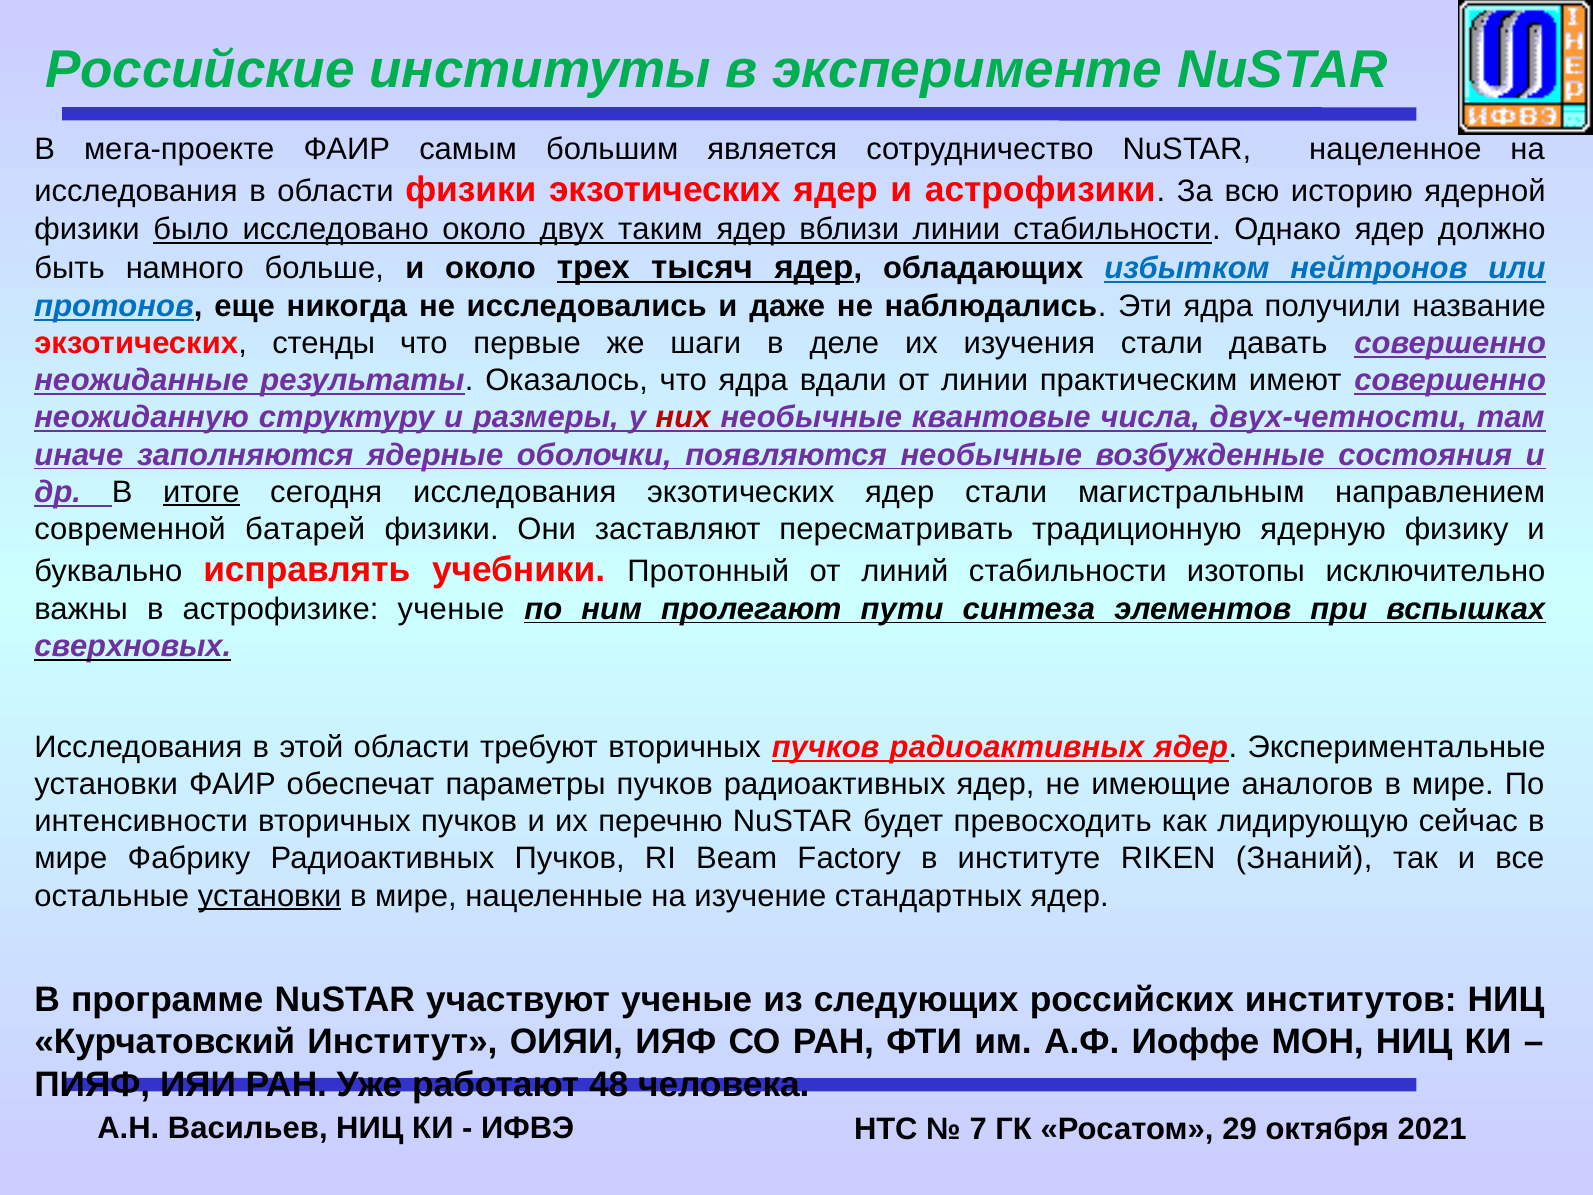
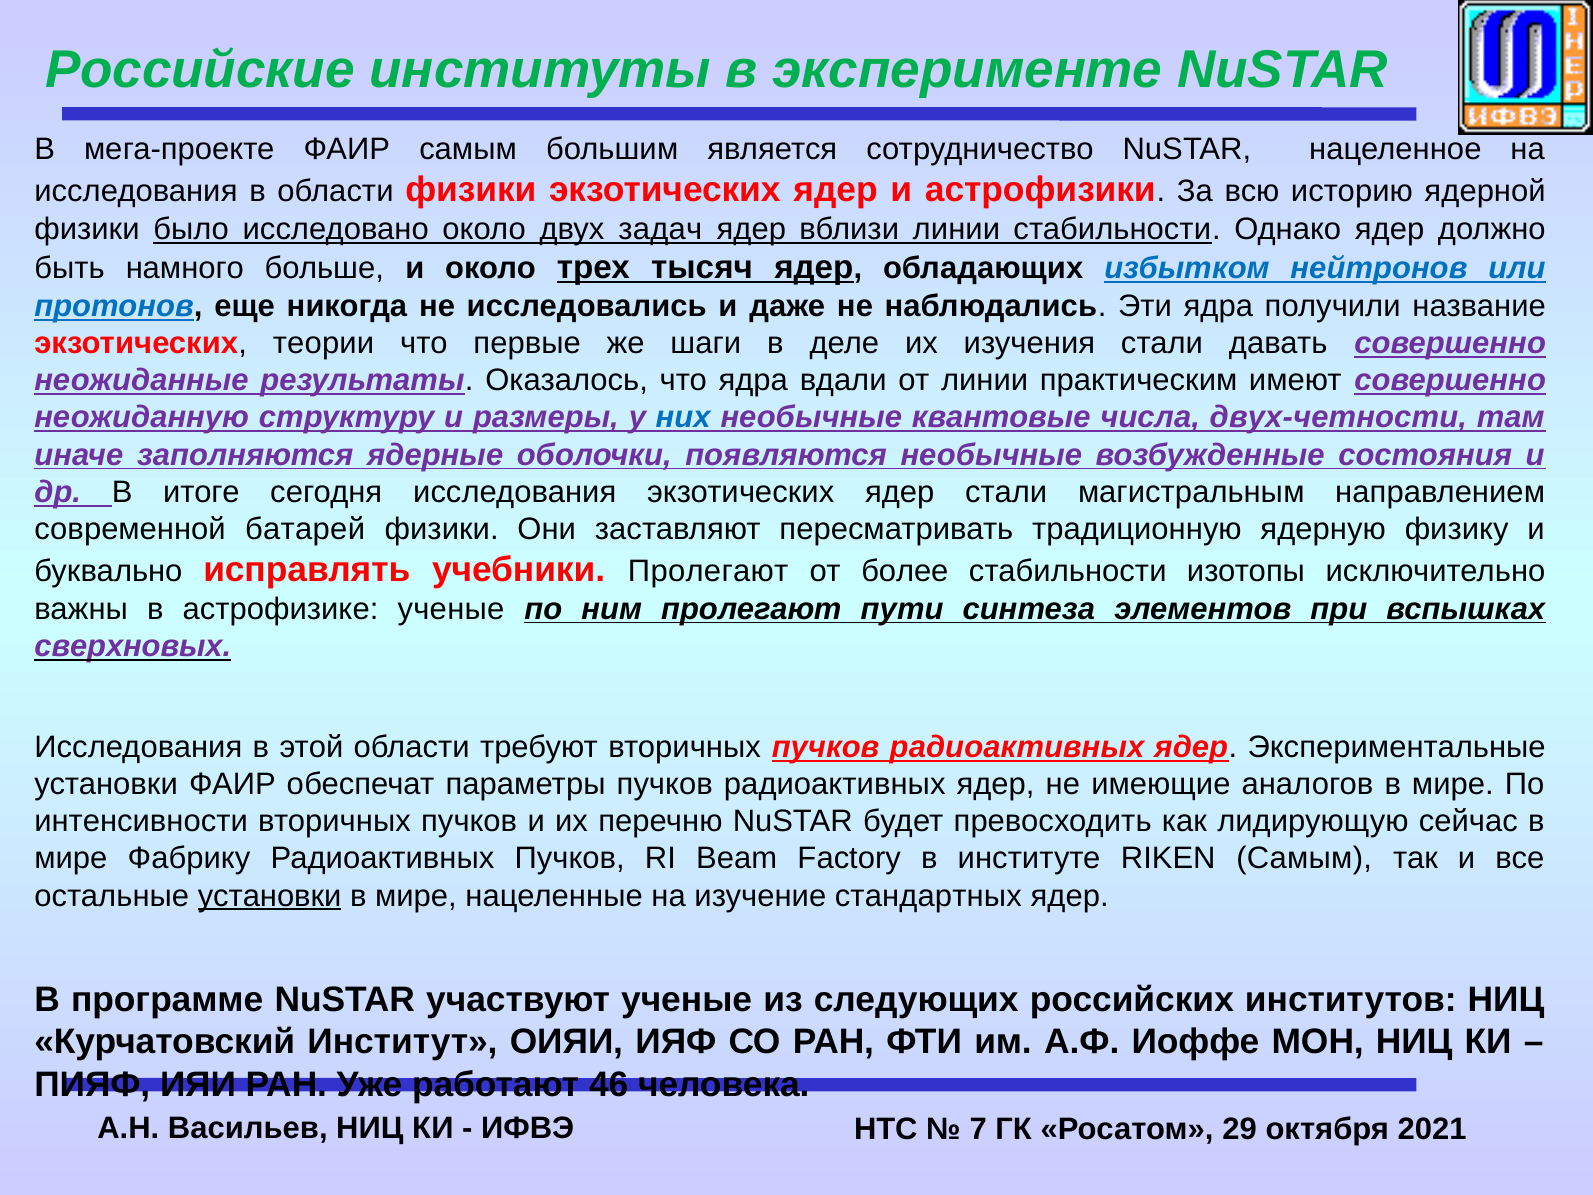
таким: таким -> задач (660, 229)
стенды: стенды -> теории (323, 343)
них colour: red -> blue (683, 418)
итоге underline: present -> none (201, 492)
учебники Протонный: Протонный -> Пролегают (708, 571)
линий: линий -> более (905, 571)
RIKEN Знаний: Знаний -> Самым (1304, 858)
48: 48 -> 46 (609, 1084)
